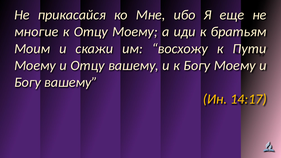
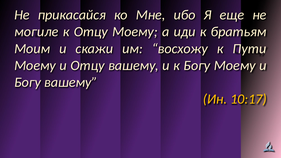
многие: многие -> могиле (36, 32)
14:17: 14:17 -> 10:17 (248, 99)
